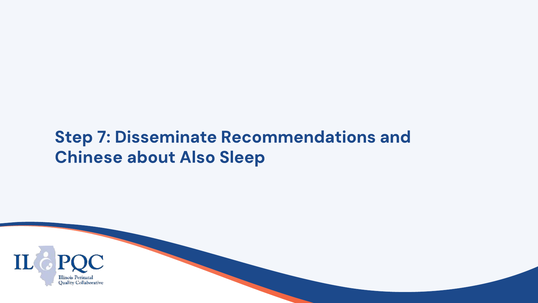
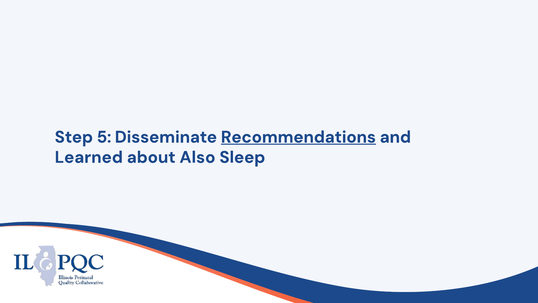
7: 7 -> 5 (104, 137)
Recommendations underline: none -> present (298, 137)
Chinese: Chinese -> Learned (89, 157)
